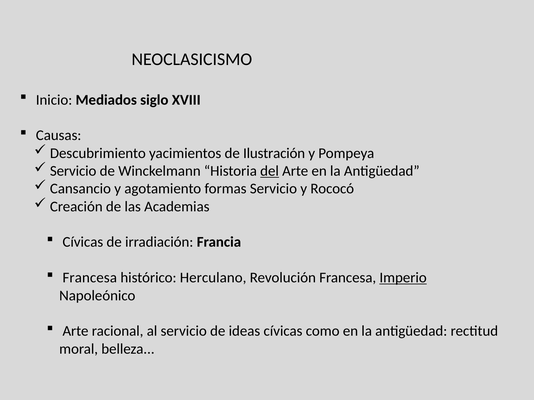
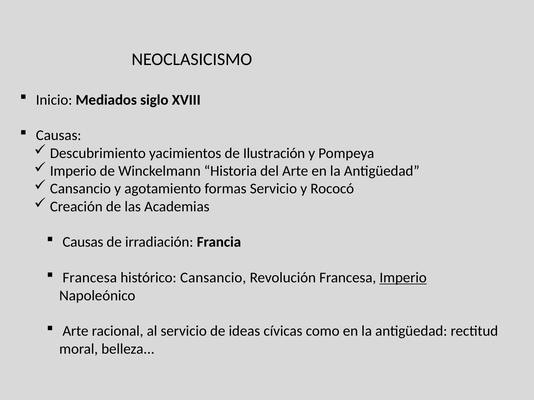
Servicio: Servicio -> Imperio (73, 171)
del underline: present -> none (270, 171)
Cívicas: Cívicas -> Causas (83, 242)
histórico Herculano: Herculano -> Cansancio (213, 278)
